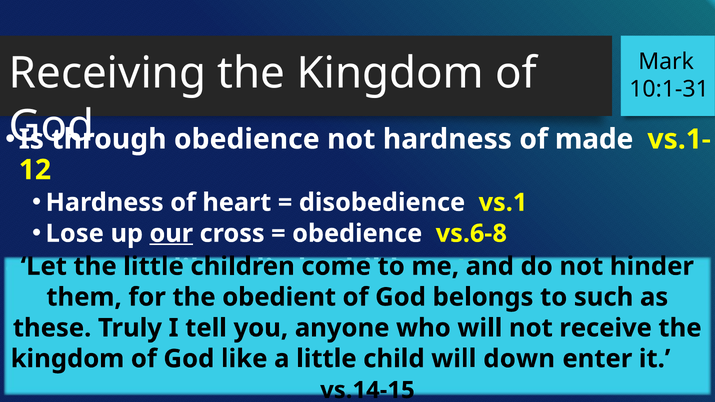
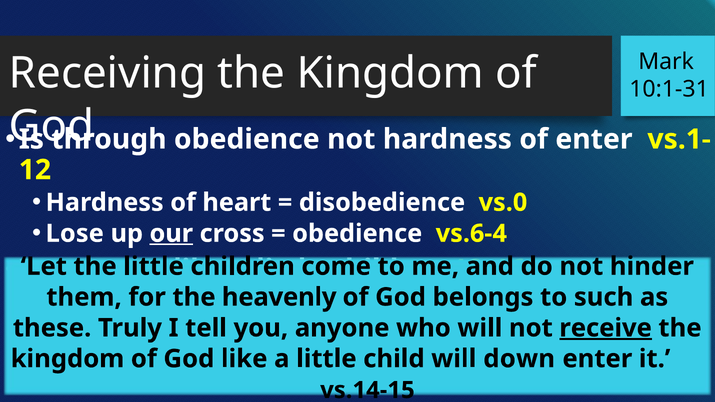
of made: made -> enter (594, 139)
vs.1: vs.1 -> vs.0 (503, 203)
vs.6-8: vs.6-8 -> vs.6-4 (471, 234)
obedient: obedient -> heavenly (279, 297)
receive underline: none -> present (606, 328)
